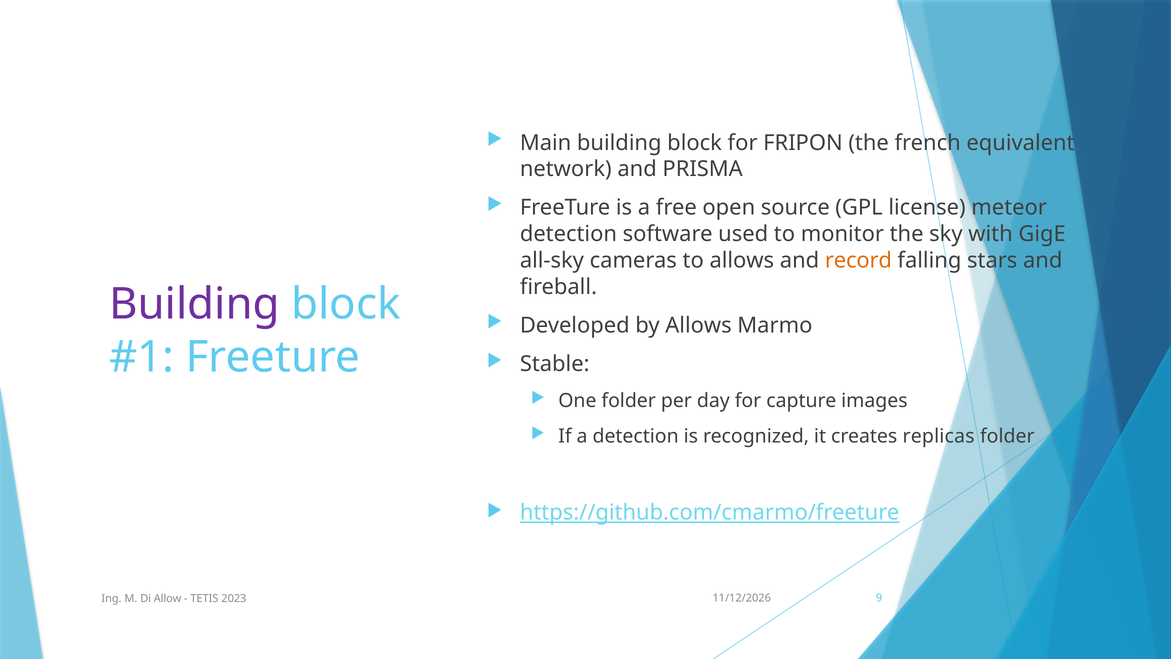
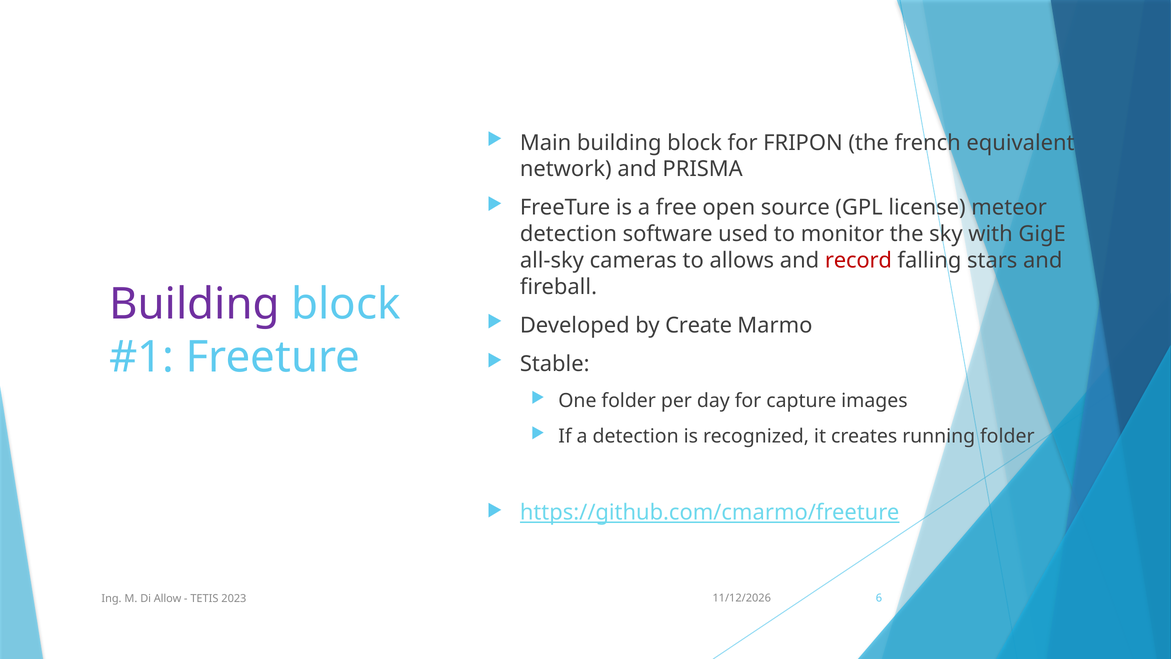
record colour: orange -> red (858, 260)
by Allows: Allows -> Create (699, 325)
replicas: replicas -> running (939, 436)
9: 9 -> 6 (879, 598)
